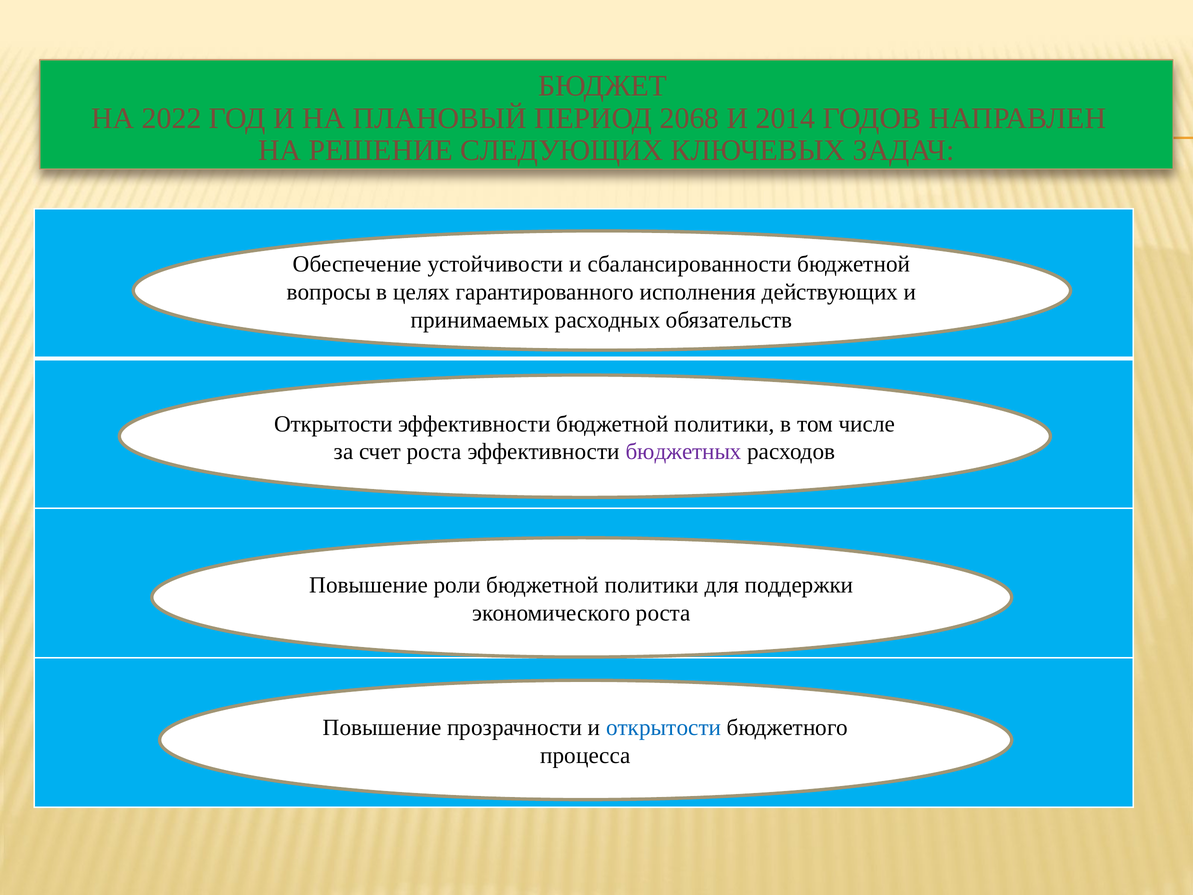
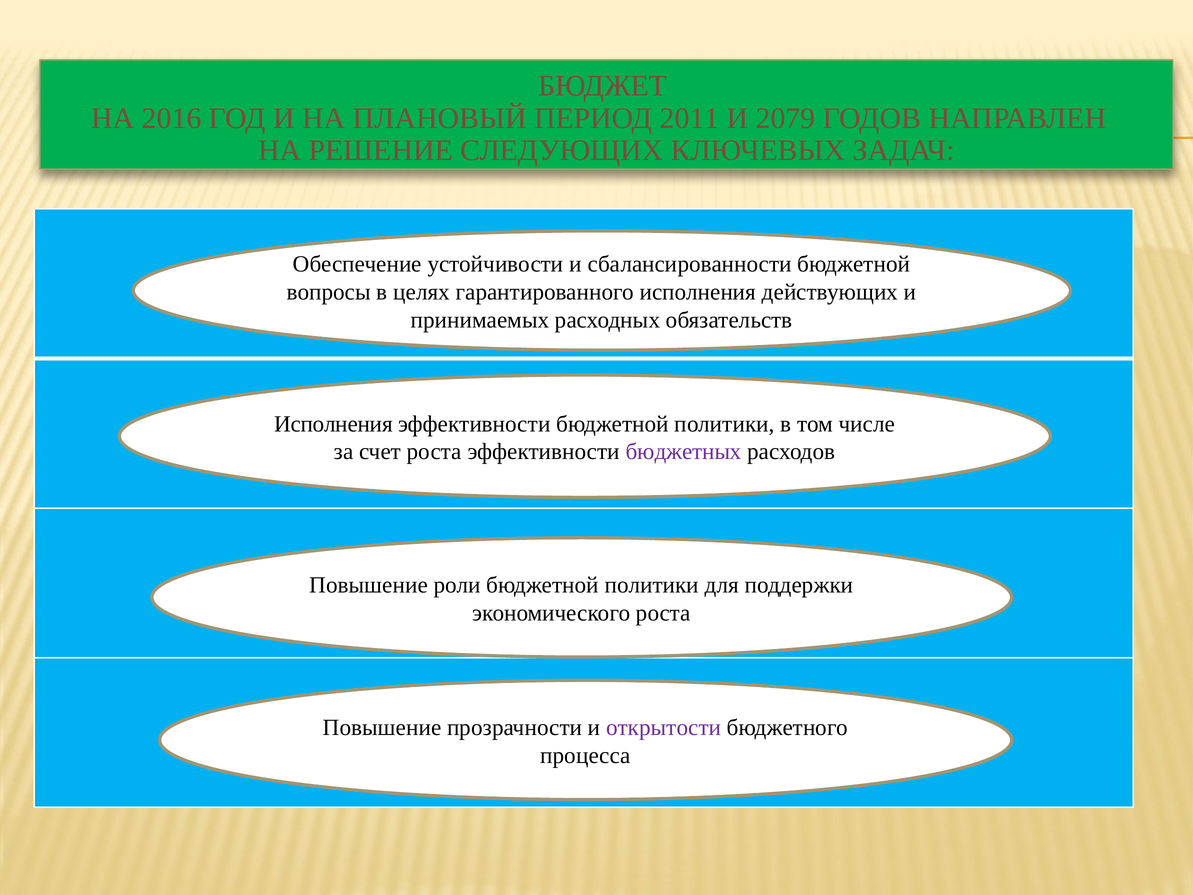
2022: 2022 -> 2016 (172, 118)
2068: 2068 -> 2011 (690, 118)
2014: 2014 -> 2079 (785, 118)
Открытости: Открытости -> Исполнения (333, 424)
открытости colour: blue -> purple (664, 727)
